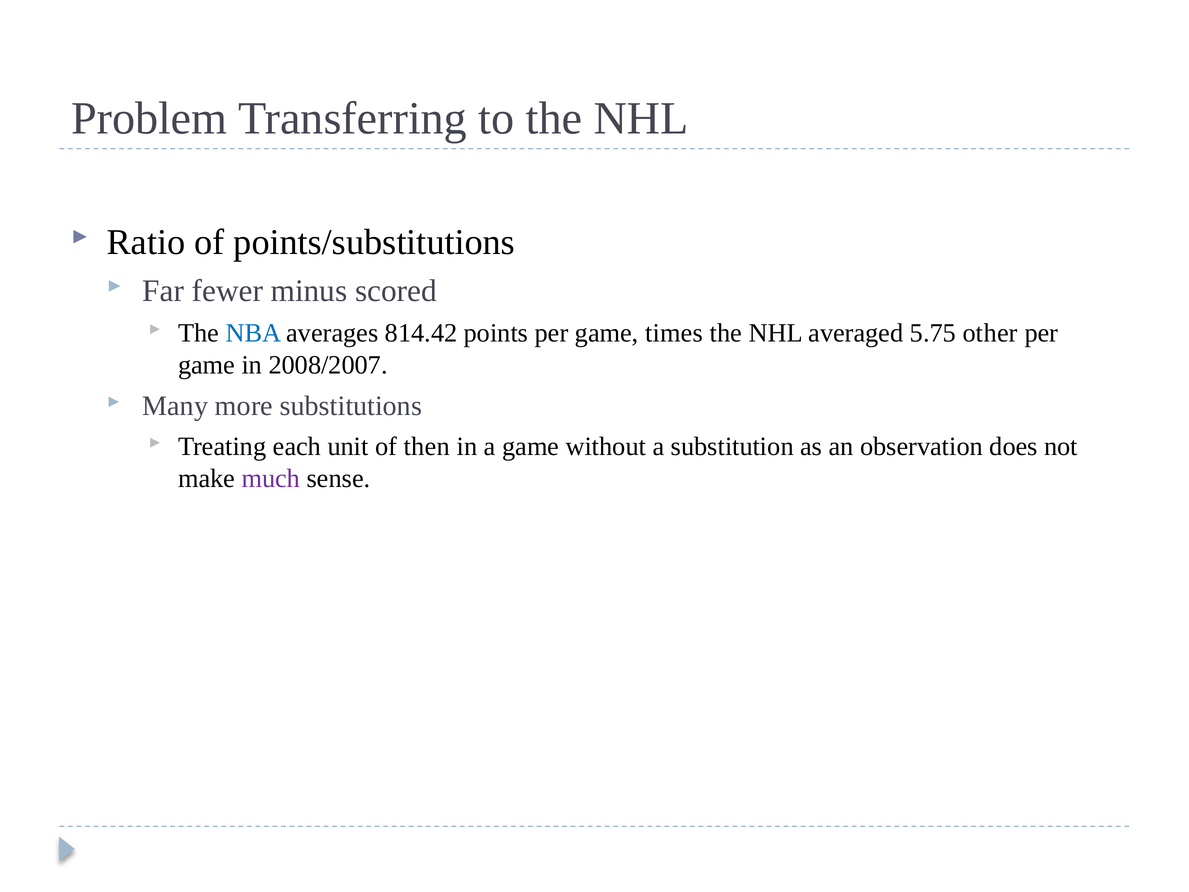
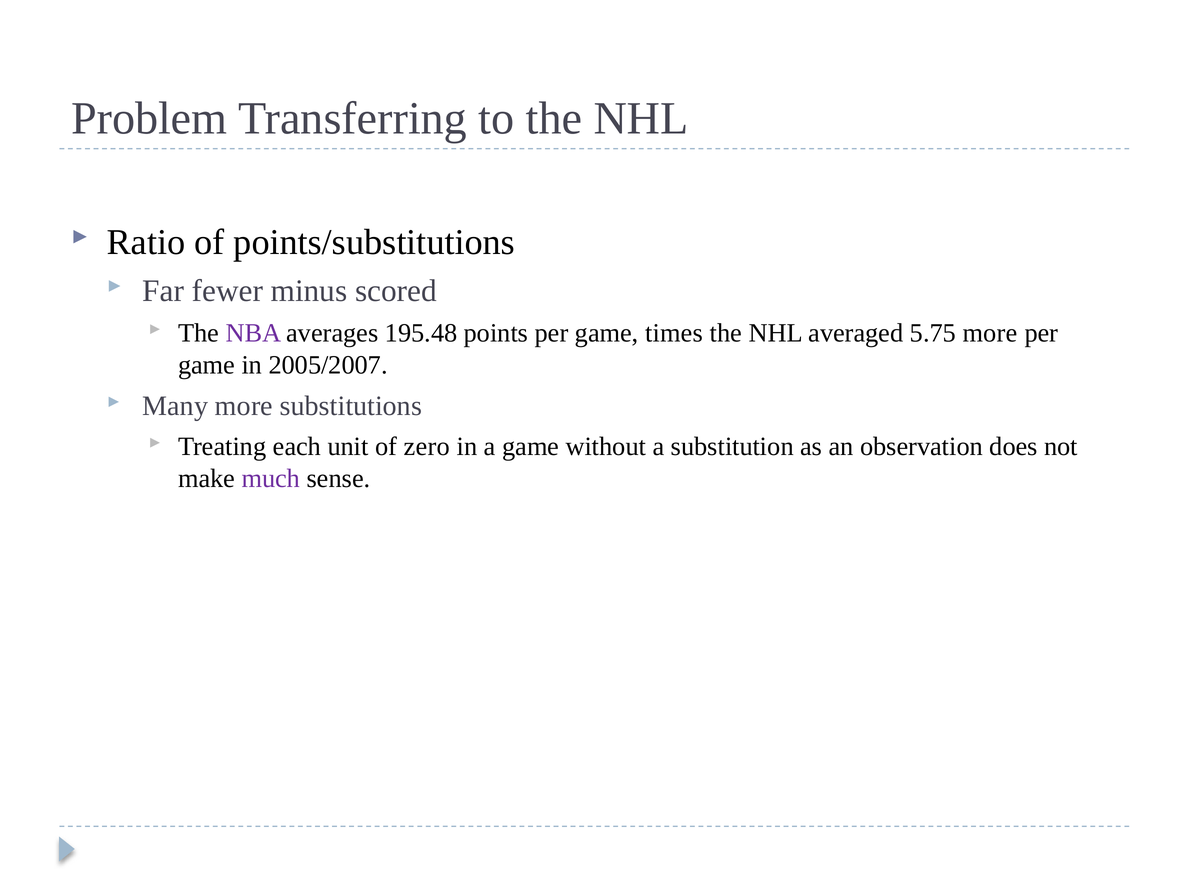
NBA colour: blue -> purple (253, 333)
814.42: 814.42 -> 195.48 (421, 333)
5.75 other: other -> more (990, 333)
2008/2007: 2008/2007 -> 2005/2007 (328, 365)
then: then -> zero (427, 447)
